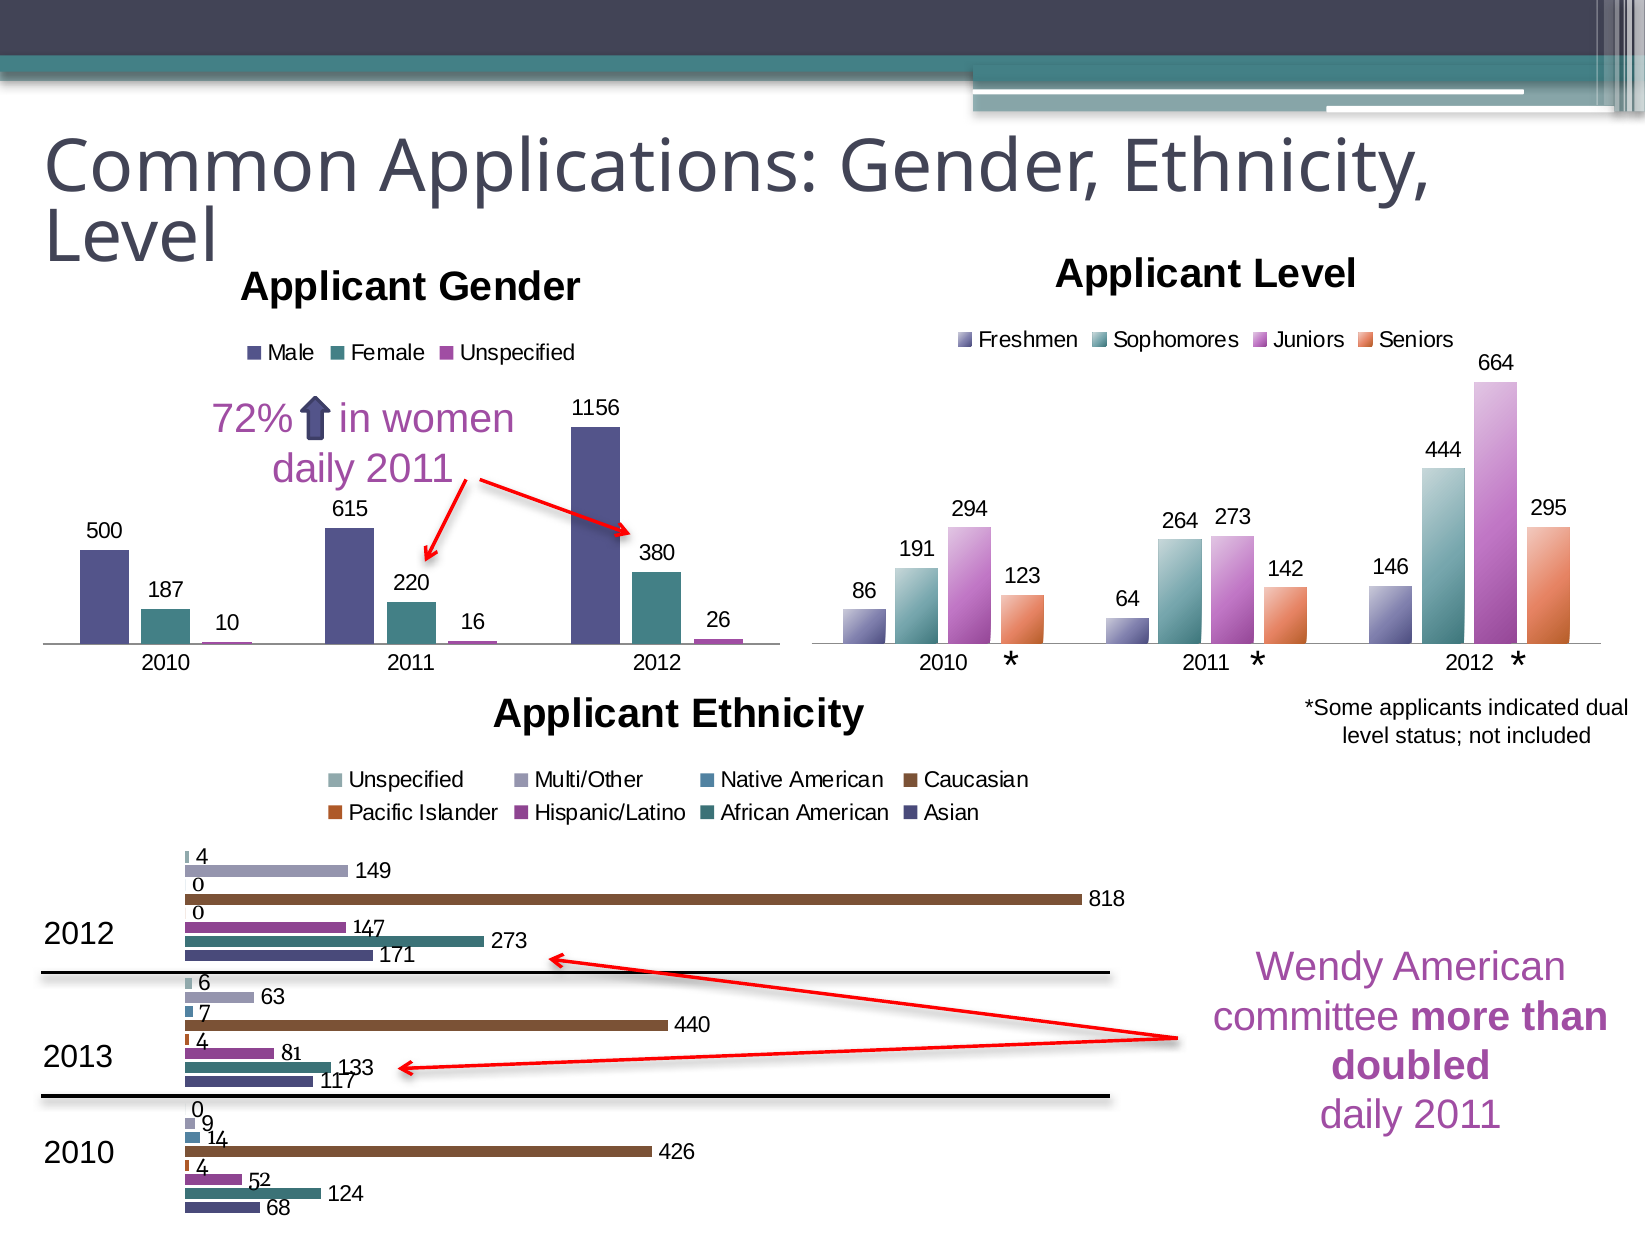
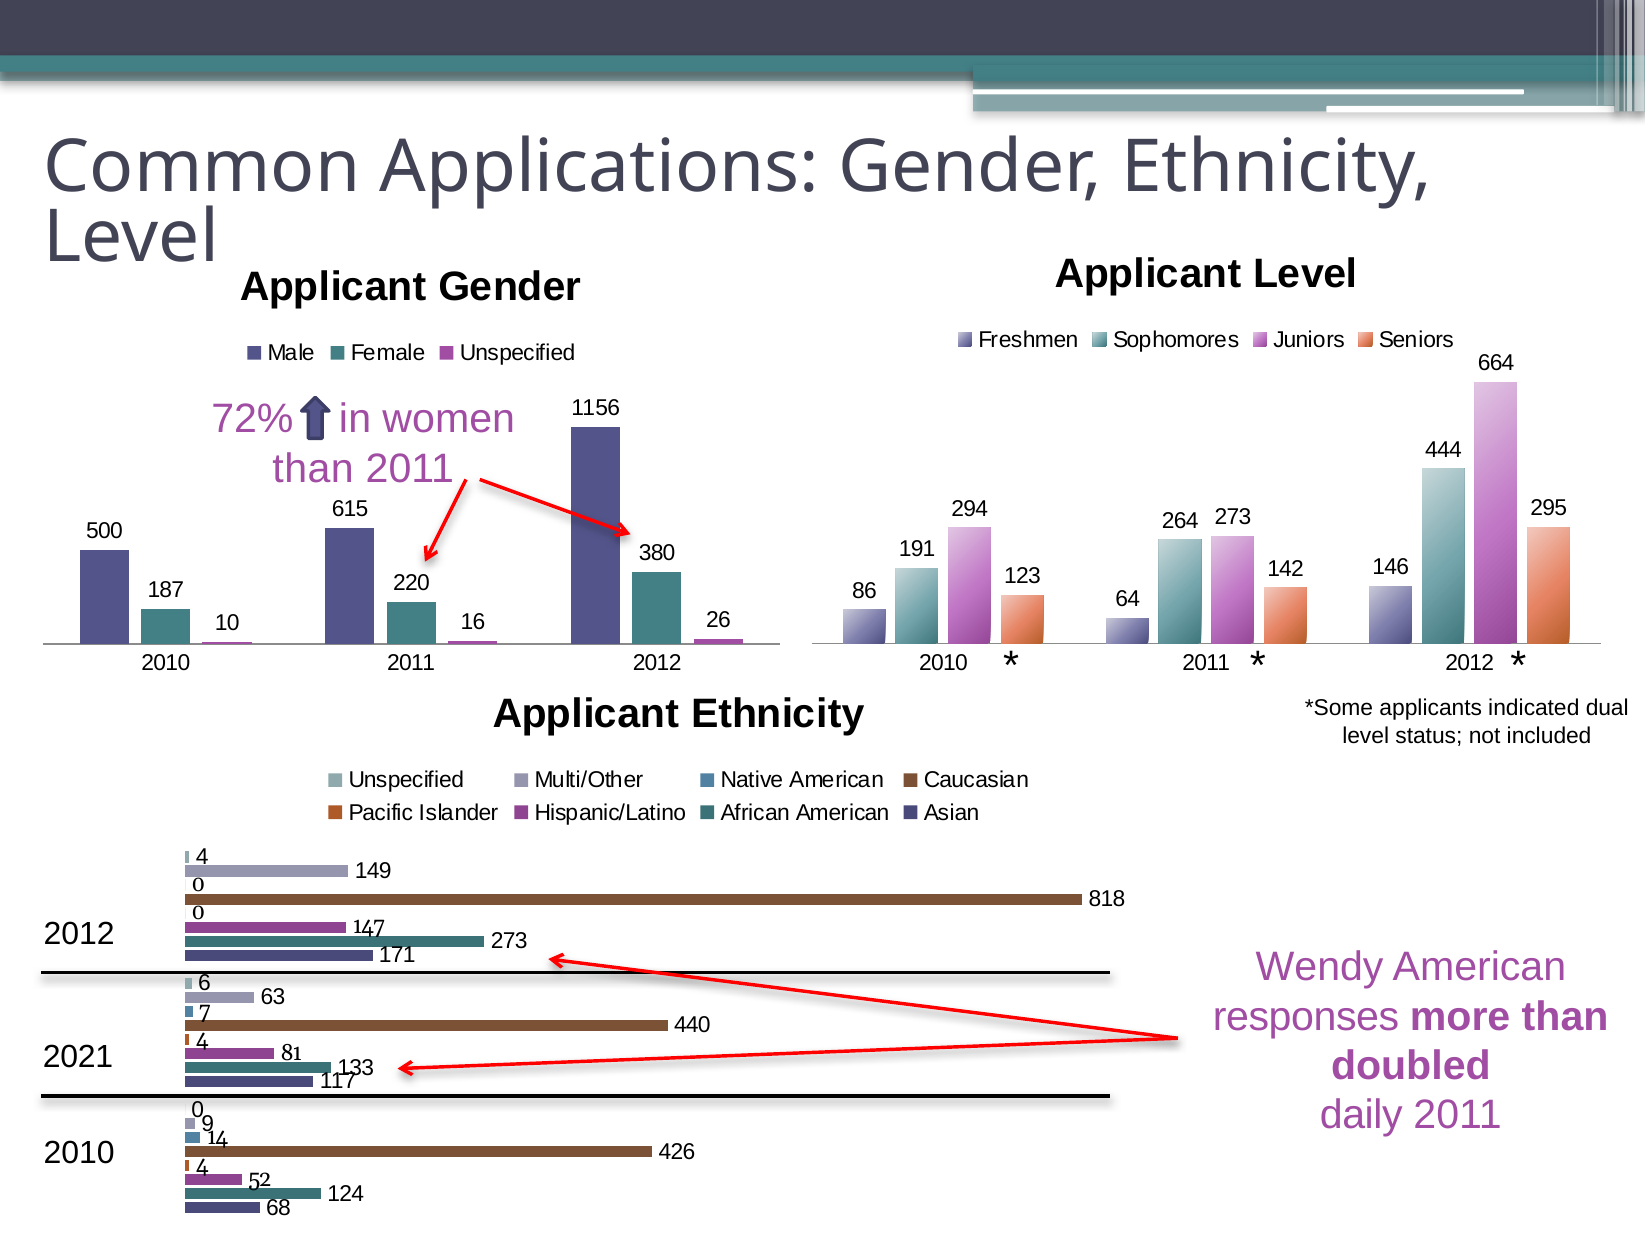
daily: daily -> than (313, 469)
committee: committee -> responses (1306, 1017)
2013: 2013 -> 2021 (78, 1058)
